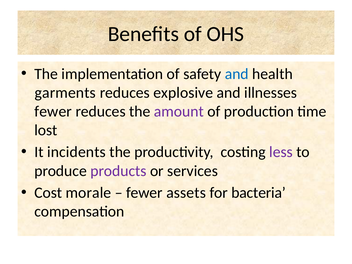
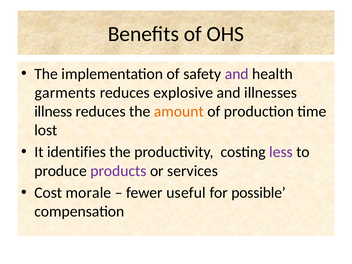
and colour: blue -> purple (237, 74)
fewer: fewer -> illness (53, 111)
amount colour: purple -> orange (179, 111)
incidents: incidents -> identifies (77, 152)
assets: assets -> useful (186, 193)
bacteria: bacteria -> possible (259, 193)
